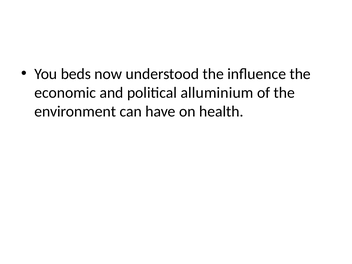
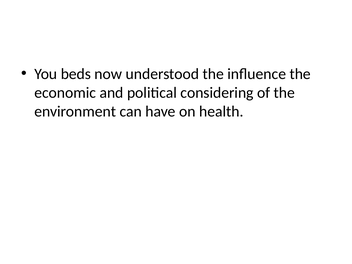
alluminium: alluminium -> considering (217, 93)
